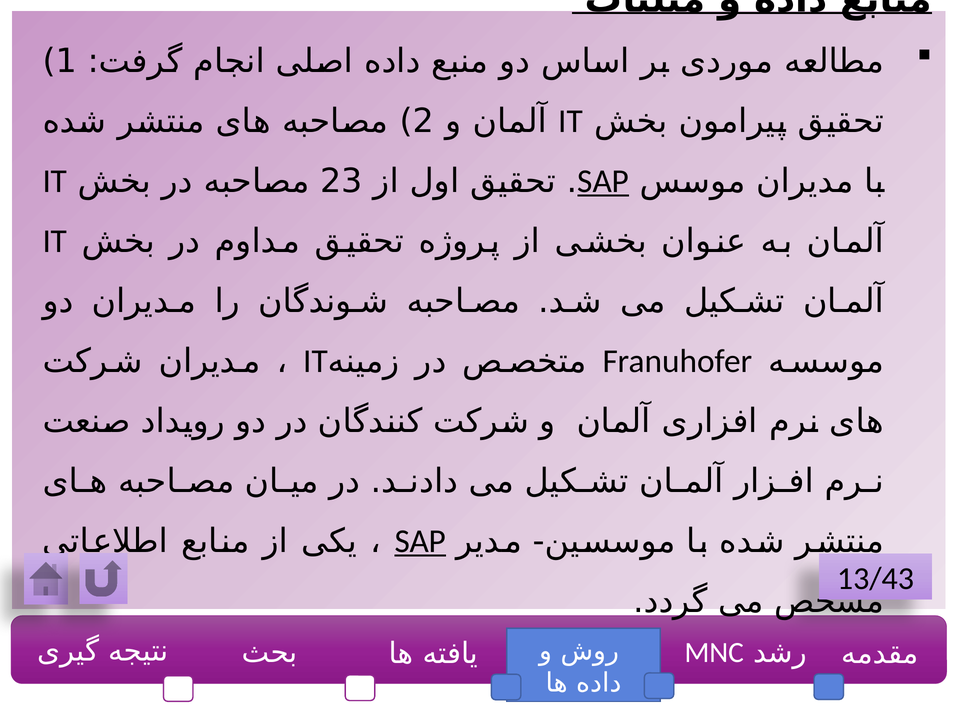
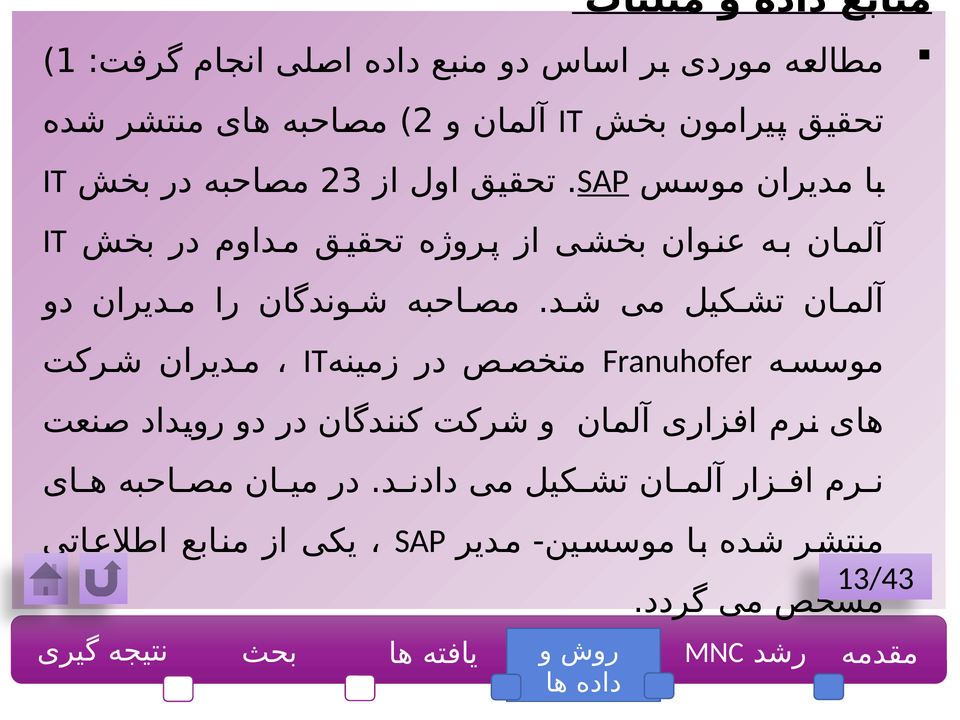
SAP underline: present -> none (420, 541)
